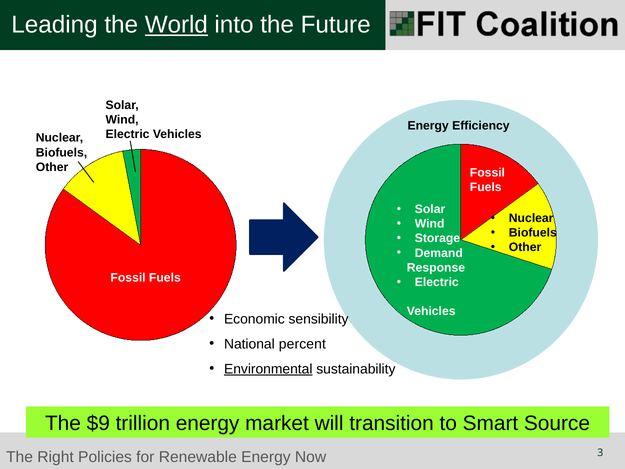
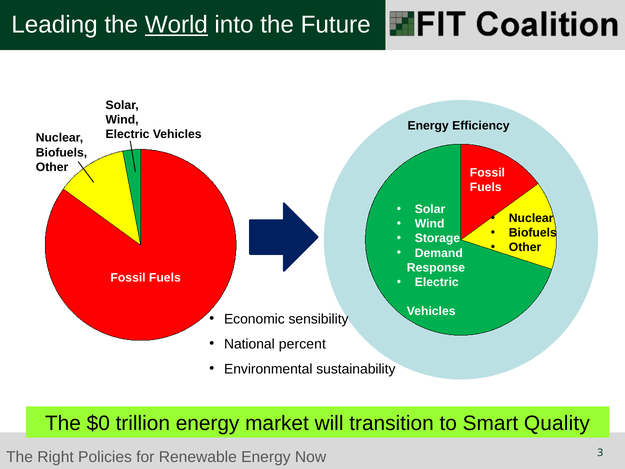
Environmental underline: present -> none (268, 369)
$9: $9 -> $0 (98, 423)
Source: Source -> Quality (557, 423)
